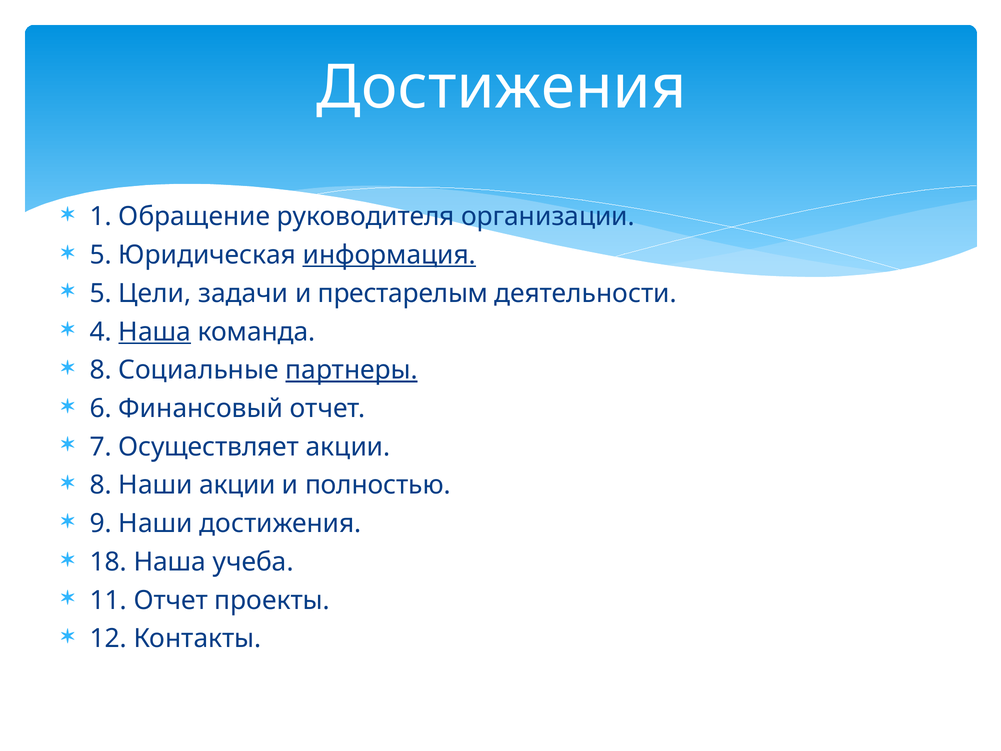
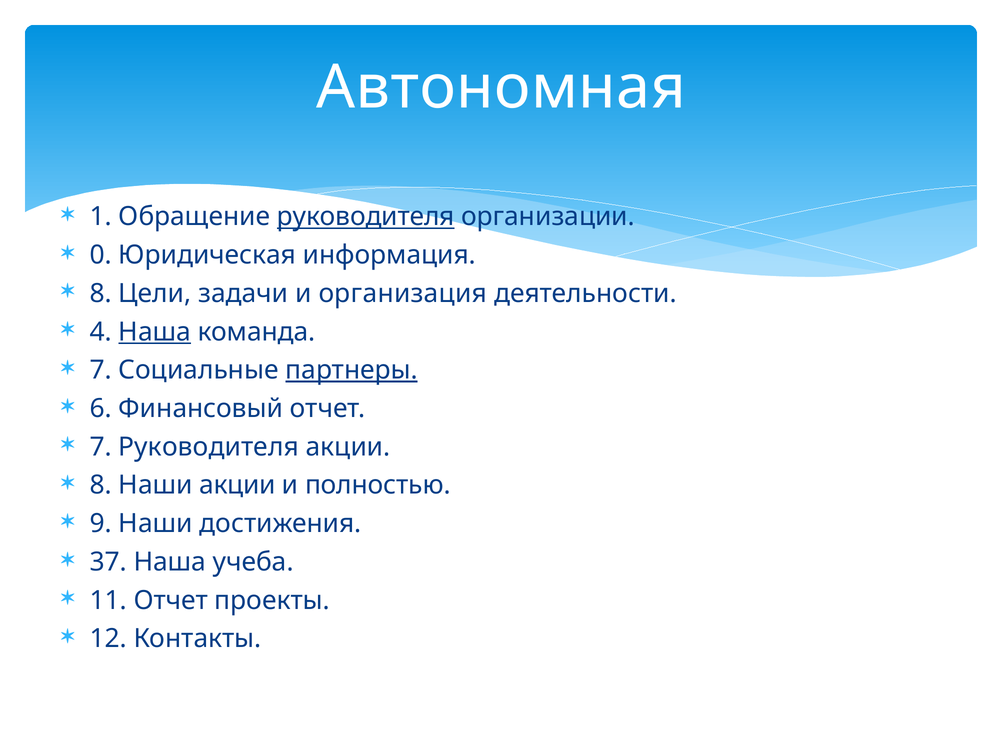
Достижения: Достижения -> Автономная (501, 87)
руководителя underline: none -> present (366, 217)
5: 5 -> 0 (101, 255)
информация underline: present -> none (389, 255)
5: 5 -> 8 (101, 293)
престарелым: престарелым -> организация (403, 293)
8: 8 -> 7 (101, 370)
7 Осуществляет: Осуществляет -> Руководителя (209, 447)
18: 18 -> 37 (108, 562)
